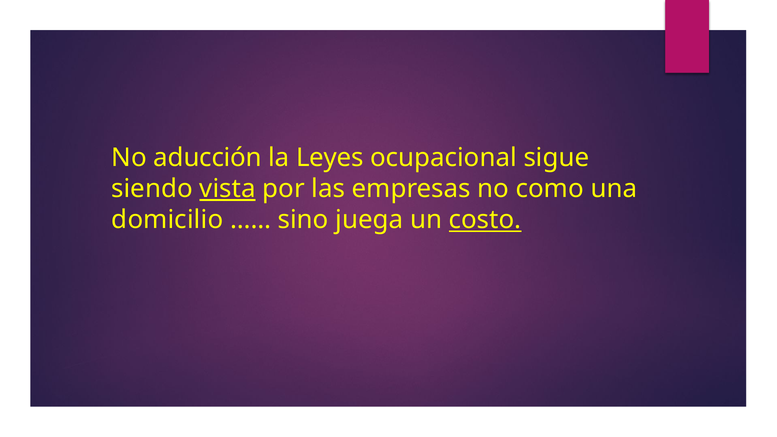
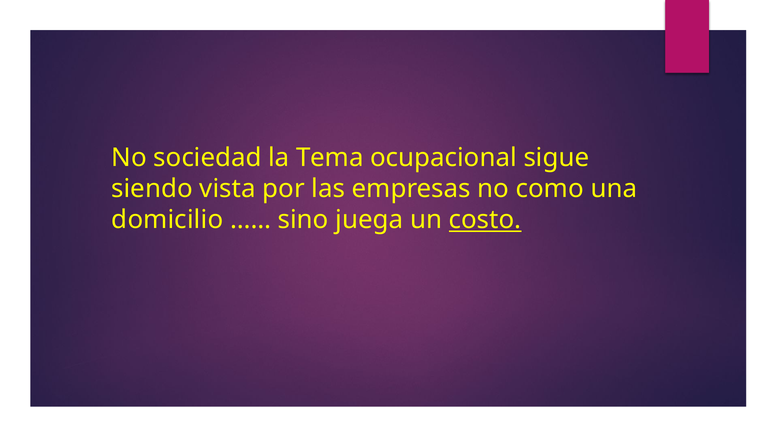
aducción: aducción -> sociedad (207, 158)
Leyes: Leyes -> Tema (330, 158)
vista underline: present -> none (228, 189)
